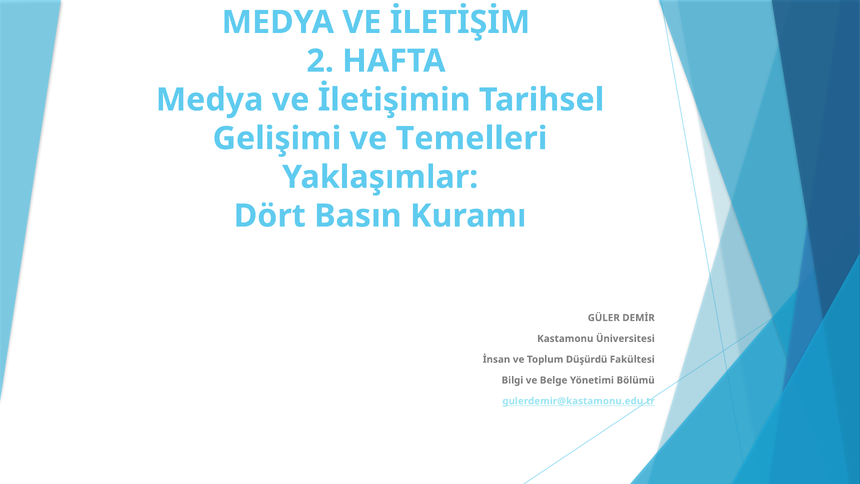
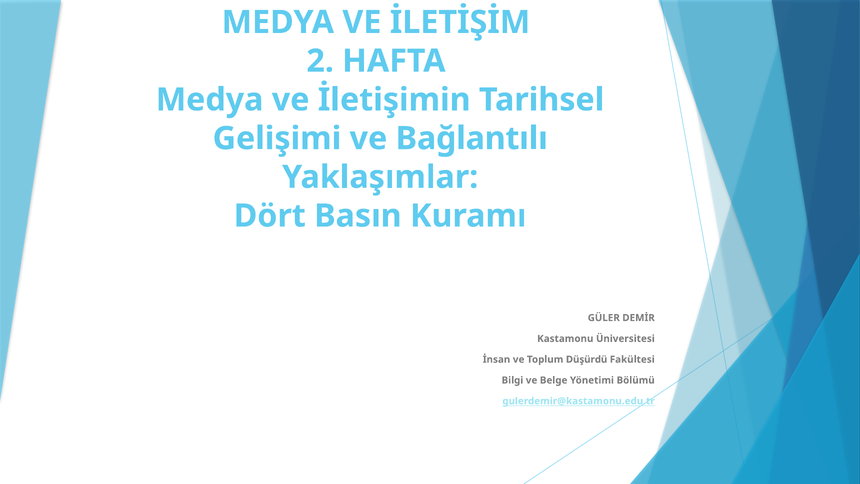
Temelleri: Temelleri -> Bağlantılı (472, 138)
